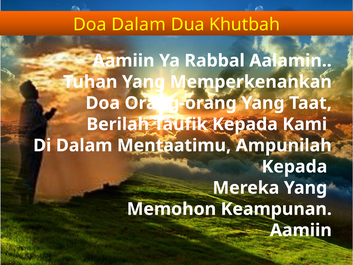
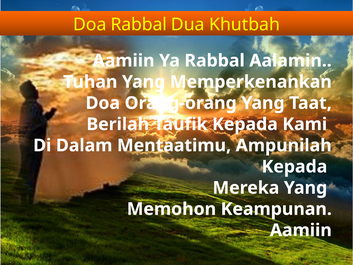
Doa Dalam: Dalam -> Rabbal (139, 24)
